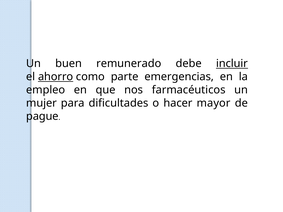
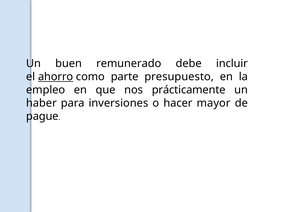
incluir underline: present -> none (232, 64)
emergencias: emergencias -> presupuesto (179, 77)
farmacéuticos: farmacéuticos -> prácticamente (189, 90)
mujer: mujer -> haber (41, 103)
dificultades: dificultades -> inversiones (118, 103)
